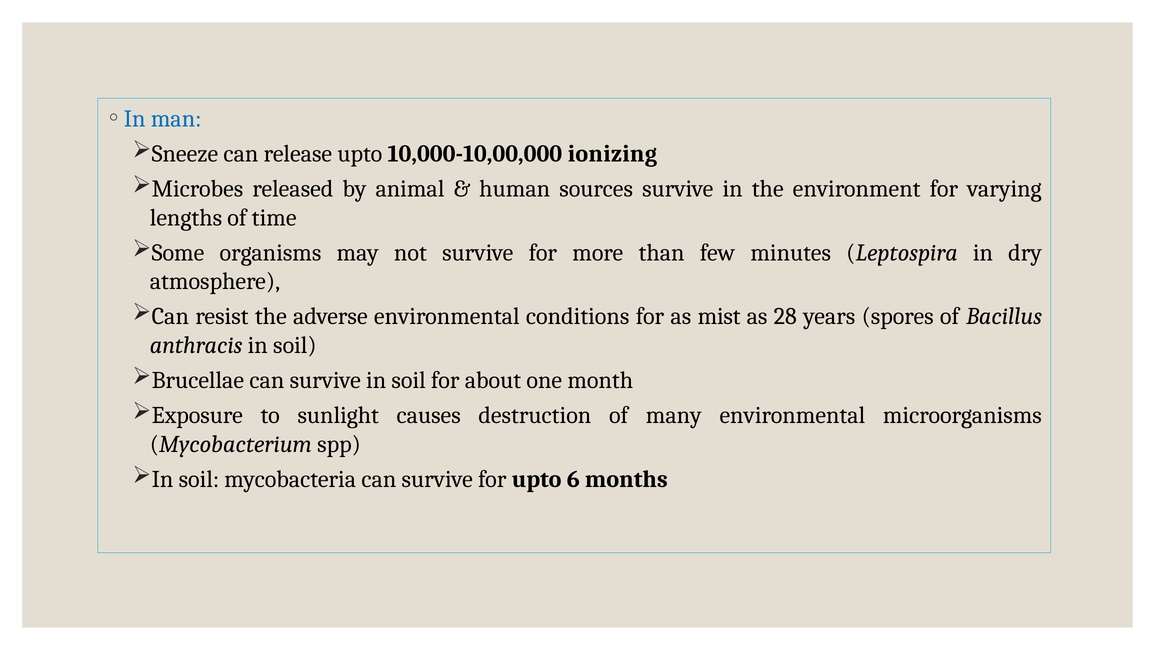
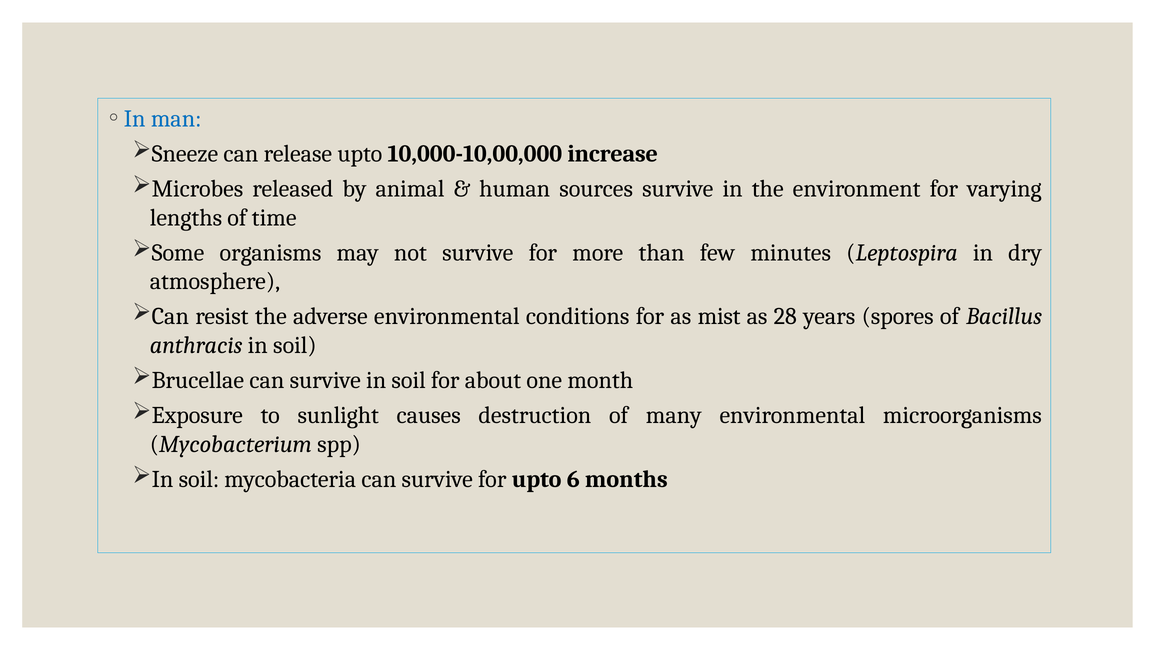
ionizing: ionizing -> increase (613, 154)
